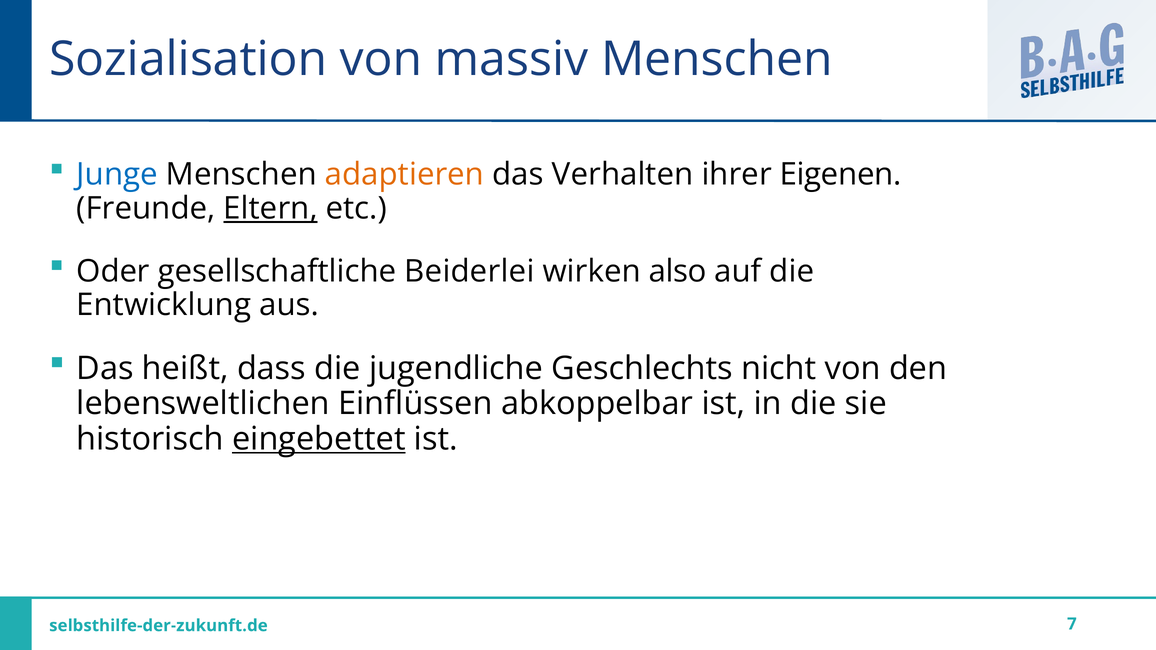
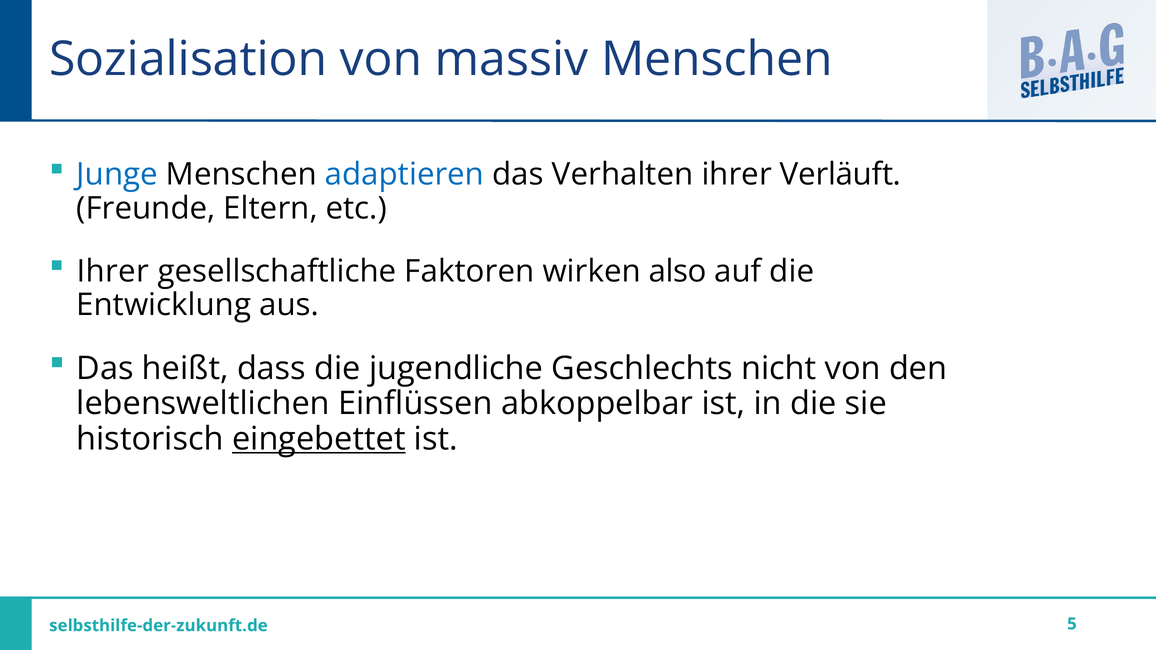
adaptieren colour: orange -> blue (405, 175)
Eigenen: Eigenen -> Verläuft (841, 175)
Eltern underline: present -> none (271, 209)
Oder: Oder -> Ihrer (113, 271)
Beiderlei: Beiderlei -> Faktoren (469, 271)
7: 7 -> 5 (1072, 624)
